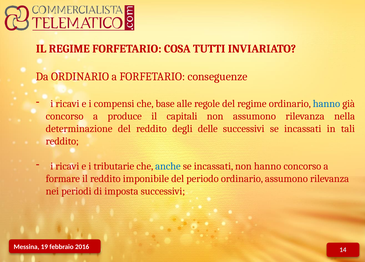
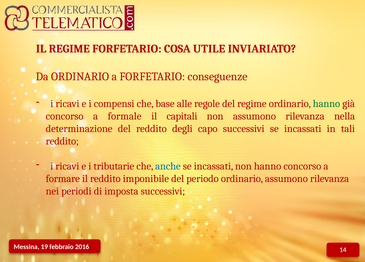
TUTTI: TUTTI -> UTILE (209, 49)
hanno colour: blue -> green (326, 103)
produce: produce -> formale (125, 116)
delle: delle -> capo (208, 128)
